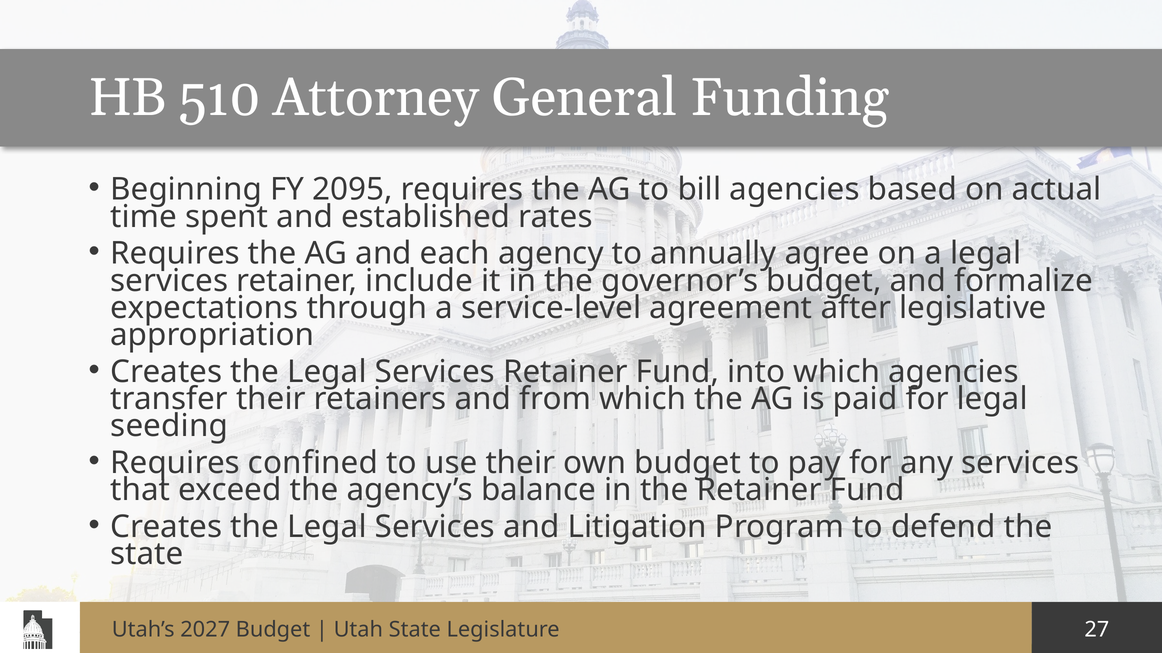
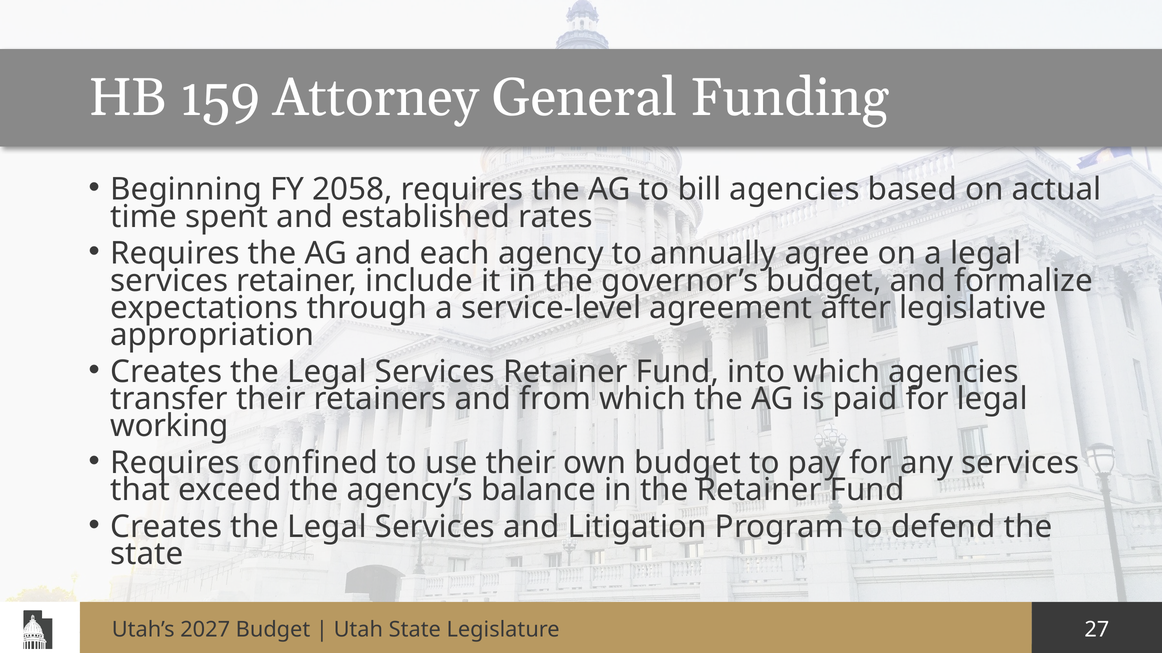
510: 510 -> 159 (220, 98)
2095: 2095 -> 2058 (353, 190)
seeding: seeding -> working (169, 426)
